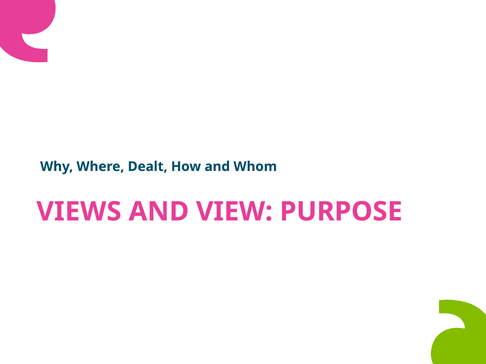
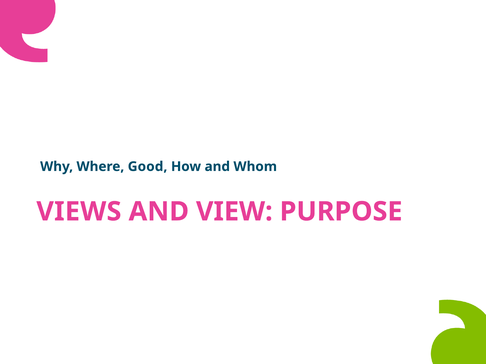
Dealt: Dealt -> Good (148, 167)
